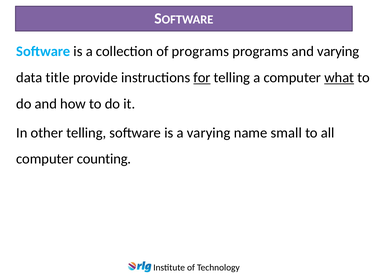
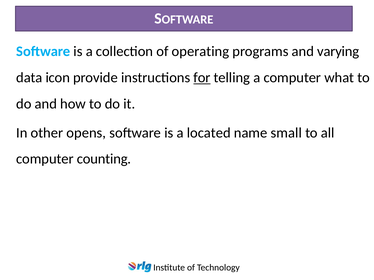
of programs: programs -> operating (200, 52)
title: title -> icon (58, 78)
what underline: present -> none (339, 78)
other telling: telling -> opens (86, 133)
a varying: varying -> located (209, 133)
